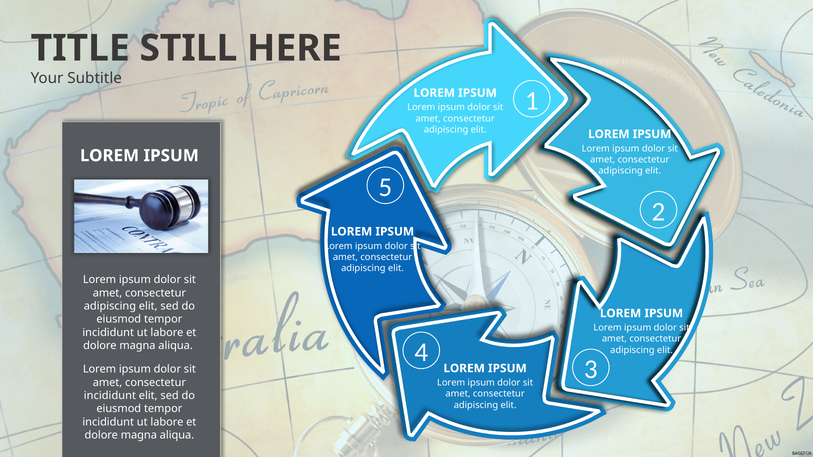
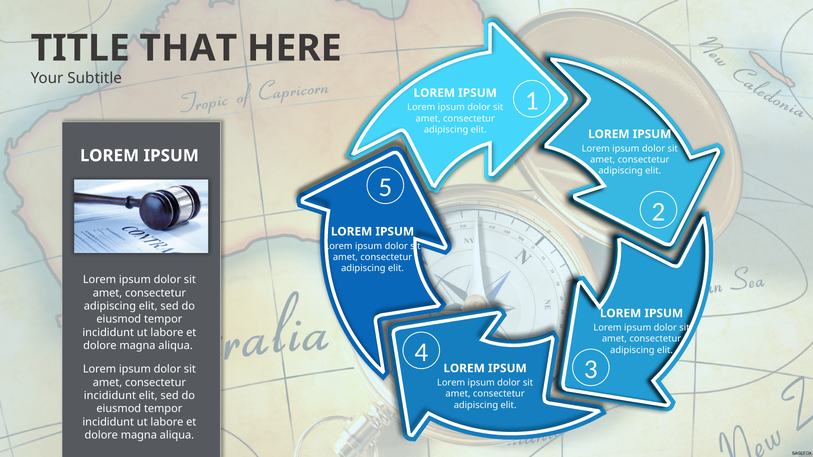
STILL: STILL -> THAT (188, 48)
